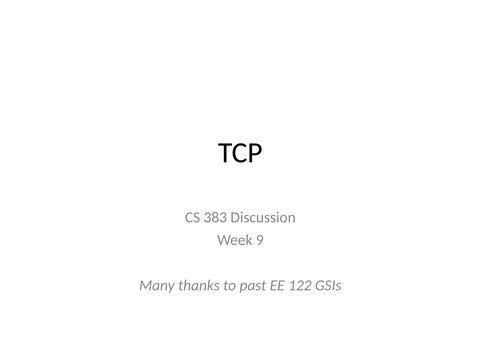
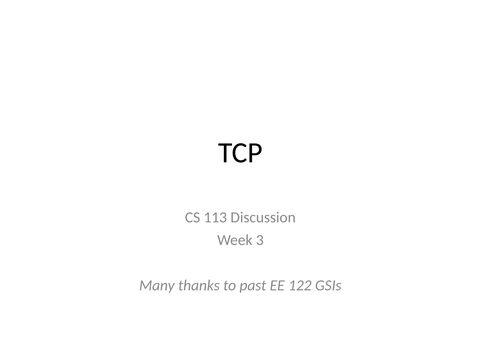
383: 383 -> 113 (215, 217)
9: 9 -> 3 (260, 240)
